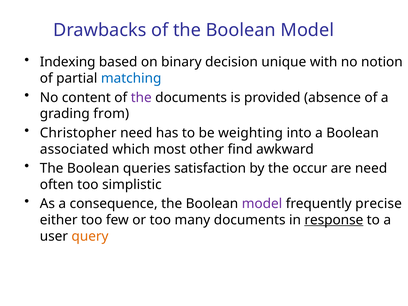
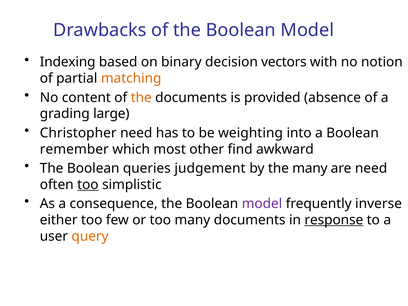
unique: unique -> vectors (284, 62)
matching colour: blue -> orange (131, 78)
the colour: purple -> orange (141, 98)
from: from -> large (111, 114)
associated: associated -> remember (74, 149)
satisfaction: satisfaction -> judgement (210, 168)
the occur: occur -> many (310, 168)
too underline: none -> present (88, 185)
precise: precise -> inverse (379, 204)
